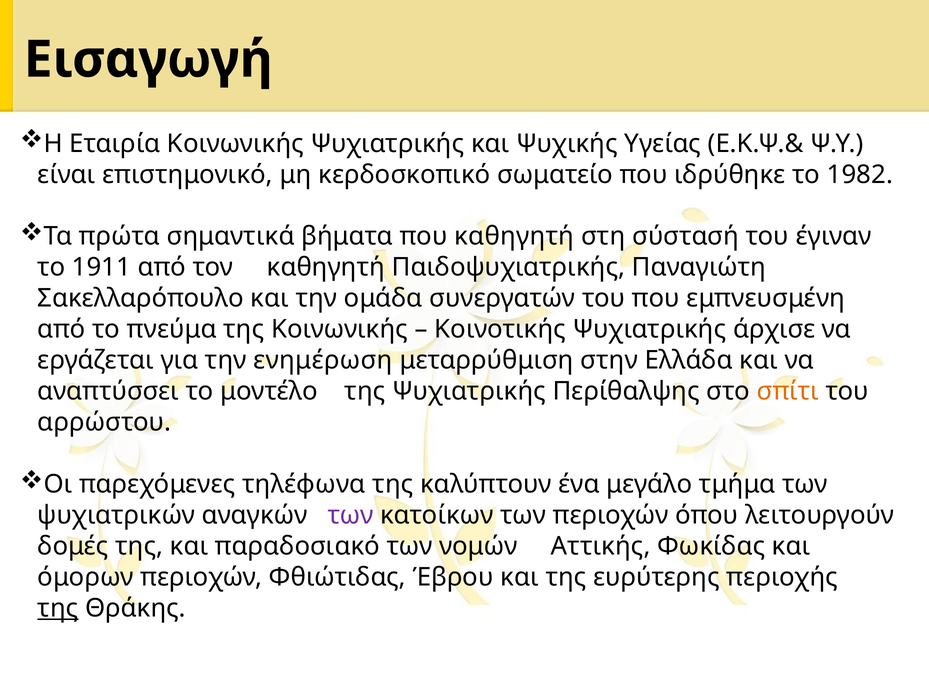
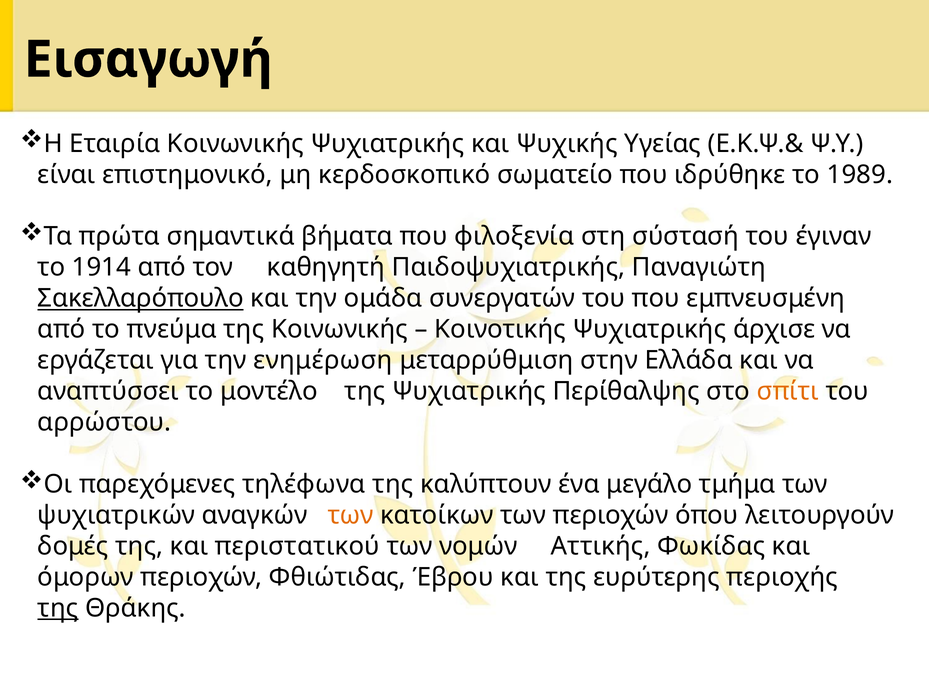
1982: 1982 -> 1989 (860, 174)
που καθηγητή: καθηγητή -> φιλοξενία (514, 236)
1911: 1911 -> 1914 (101, 267)
Σακελλαρόπουλο underline: none -> present (141, 298)
των colour: purple -> orange (351, 515)
παραδοσιακό: παραδοσιακό -> περιστατικού (297, 546)
